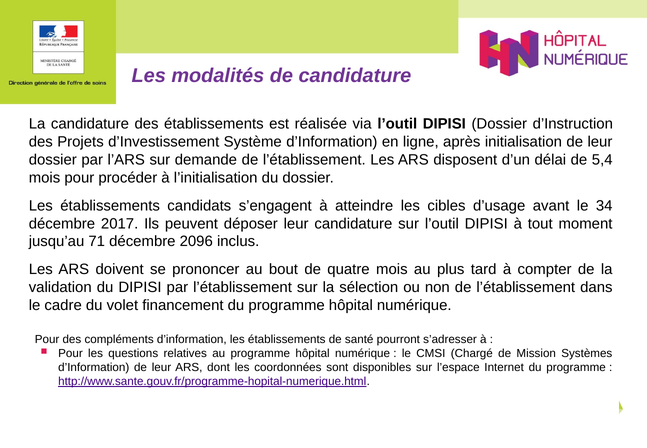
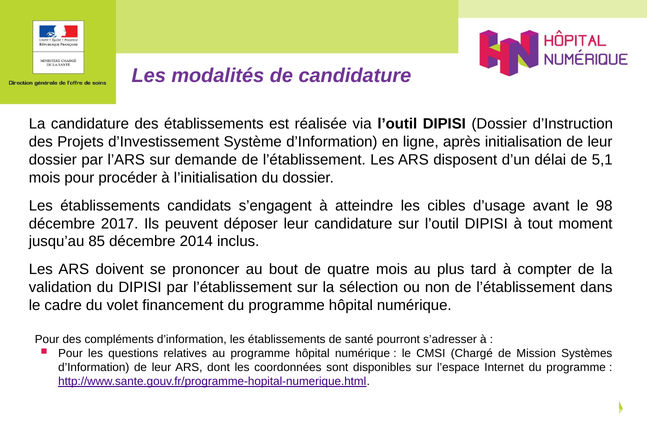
5,4: 5,4 -> 5,1 (602, 160)
34: 34 -> 98 (604, 206)
71: 71 -> 85 (97, 241)
2096: 2096 -> 2014 (196, 241)
